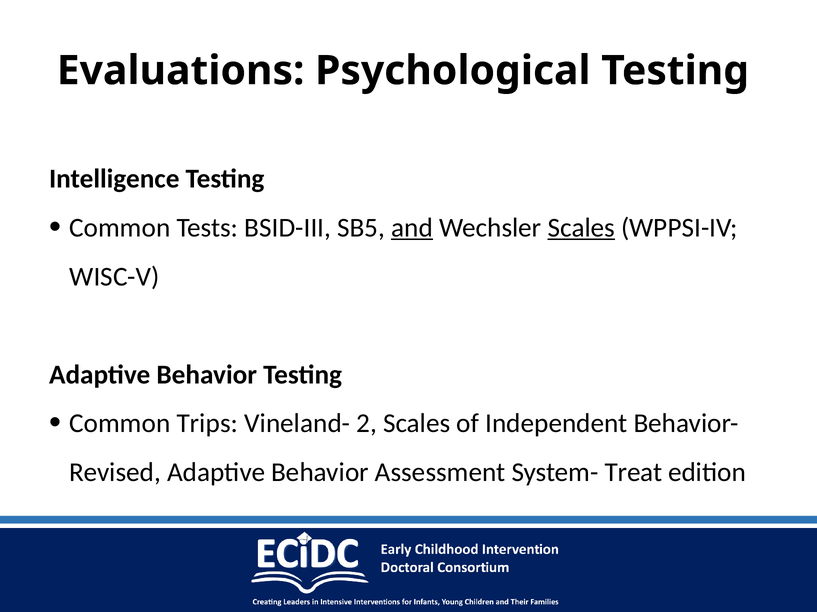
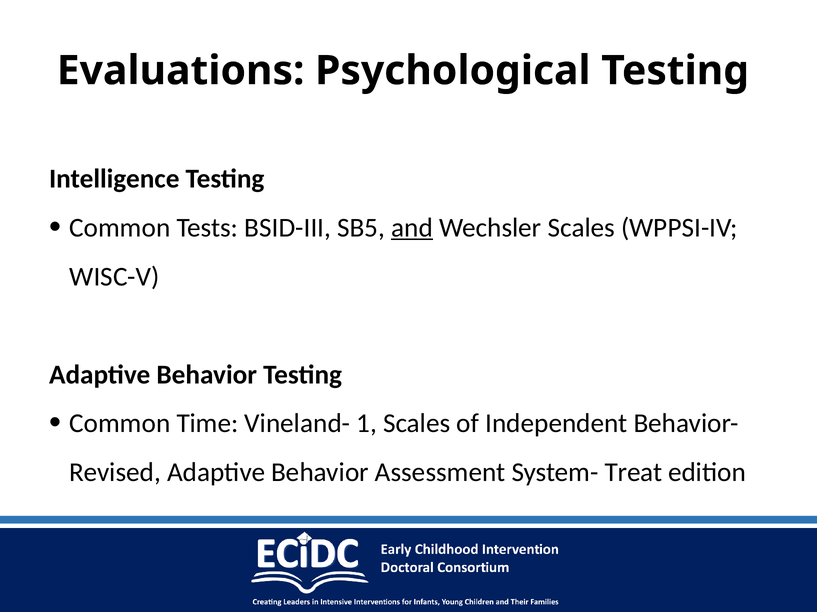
Scales underline: present -> none (581, 228)
Trips: Trips -> Time (207, 424)
2: 2 -> 1 (367, 424)
